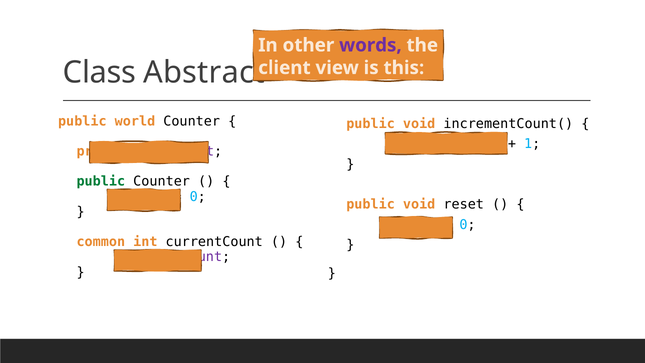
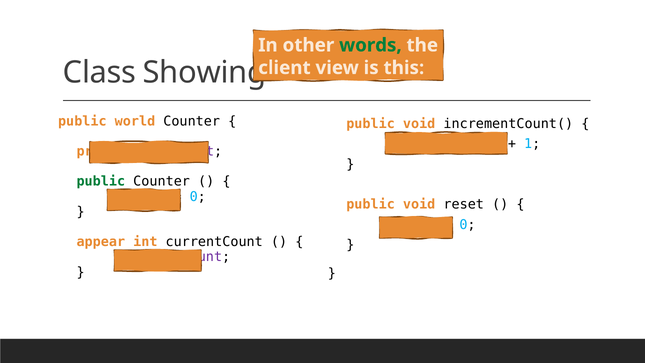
words colour: purple -> green (370, 45)
Abstract: Abstract -> Showing (204, 73)
common: common -> appear (101, 242)
